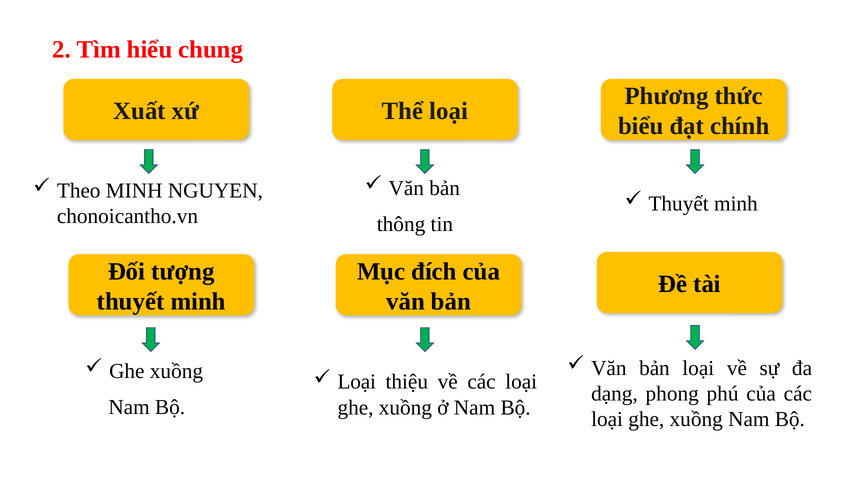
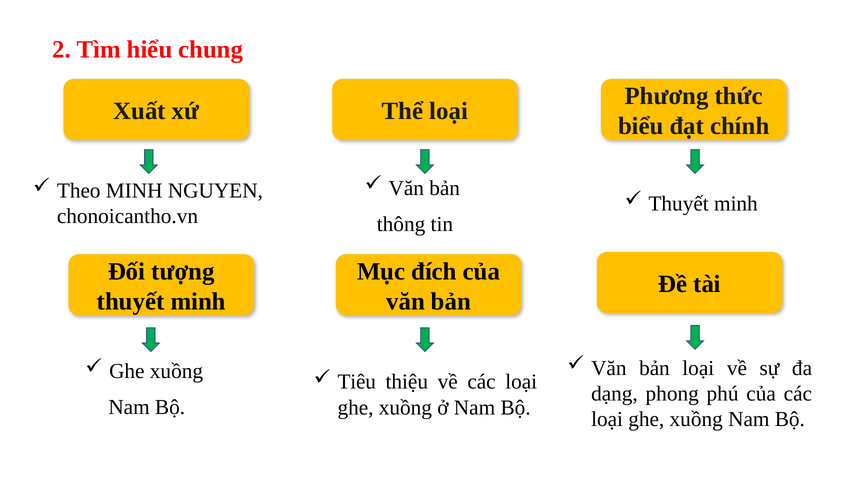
Loại: Loại -> Tiêu (357, 382)
